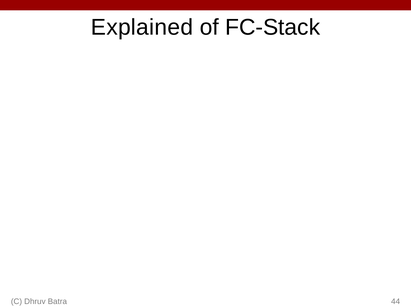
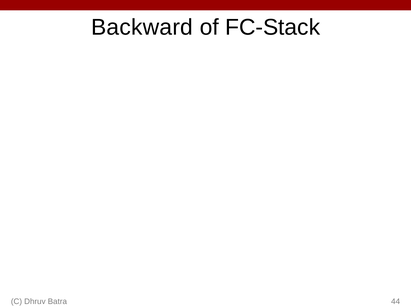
Explained: Explained -> Backward (142, 27)
